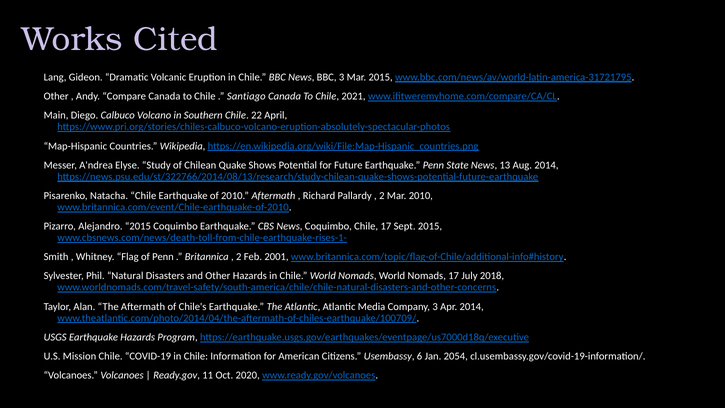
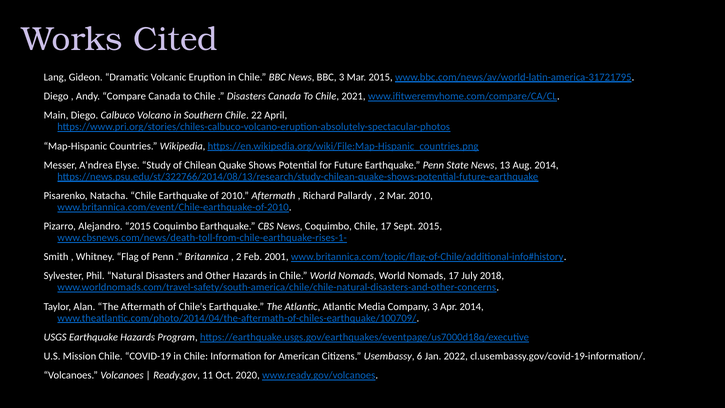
Other: Other -> Diego (56, 96)
Santiago: Santiago -> Disasters (246, 96)
2054: 2054 -> 2022 (456, 356)
